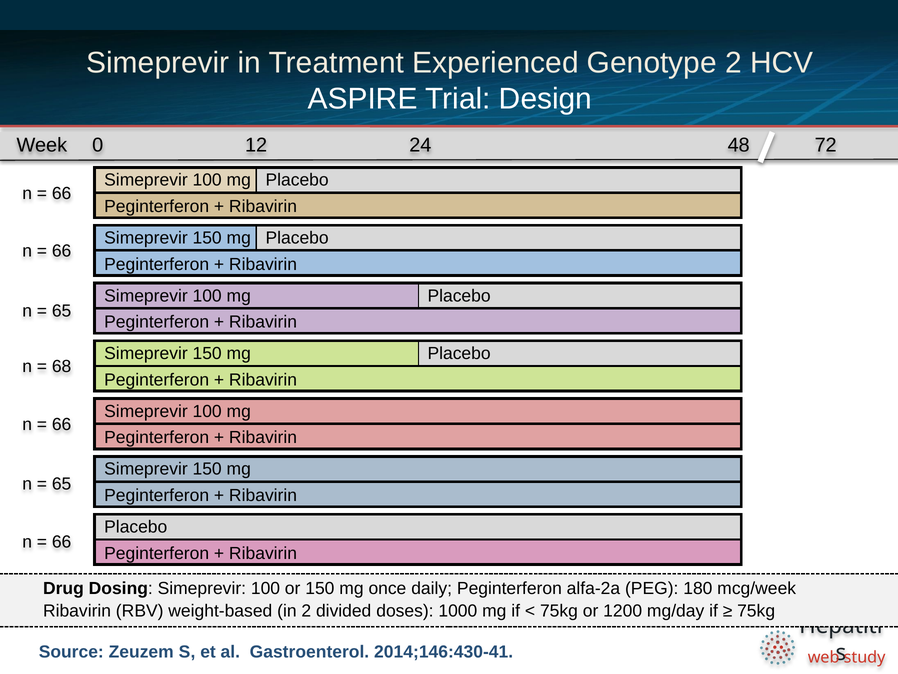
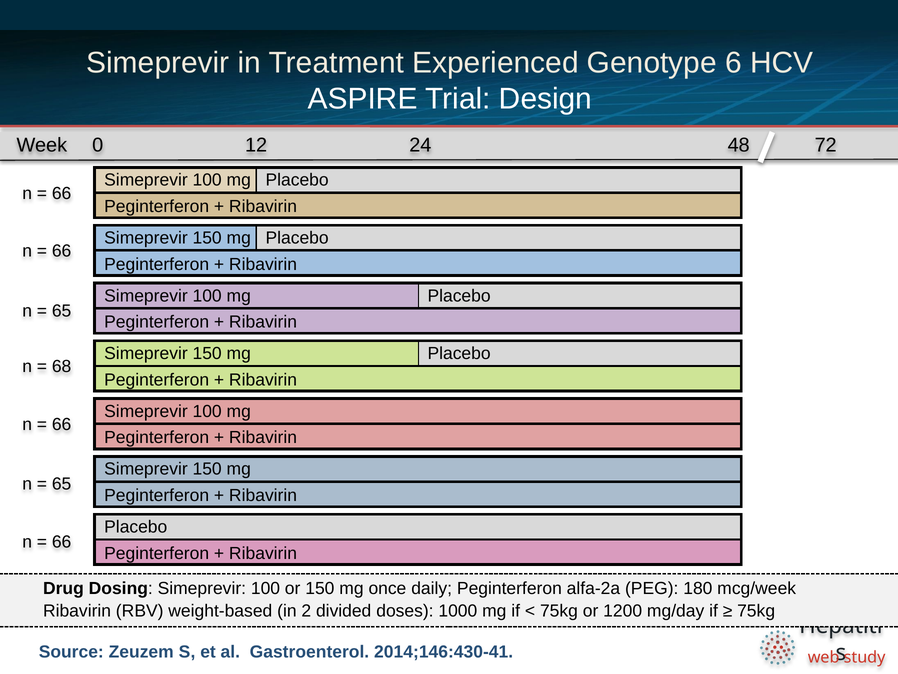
Genotype 2: 2 -> 6 (733, 63)
